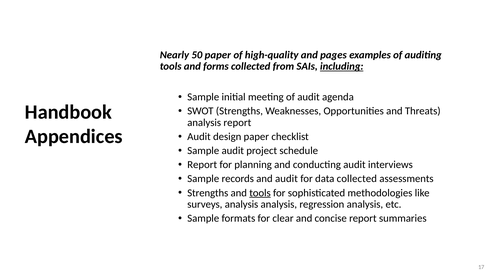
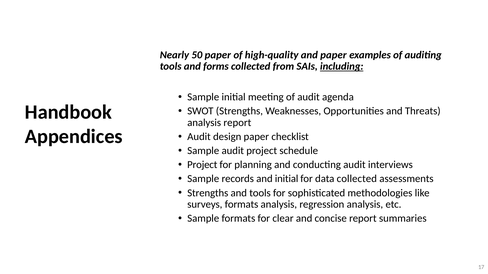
and pages: pages -> paper (333, 55)
Report: Report -> Project (202, 165)
and audit: audit -> initial (287, 179)
tools underline: present -> none (260, 193)
surveys analysis: analysis -> formats (242, 205)
